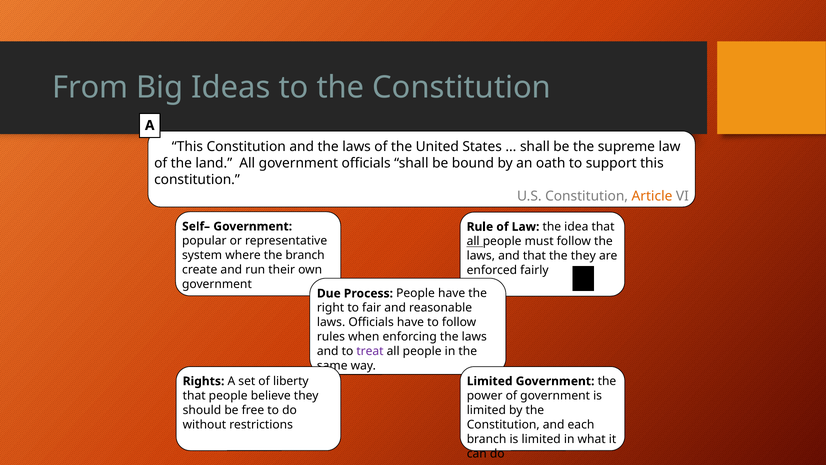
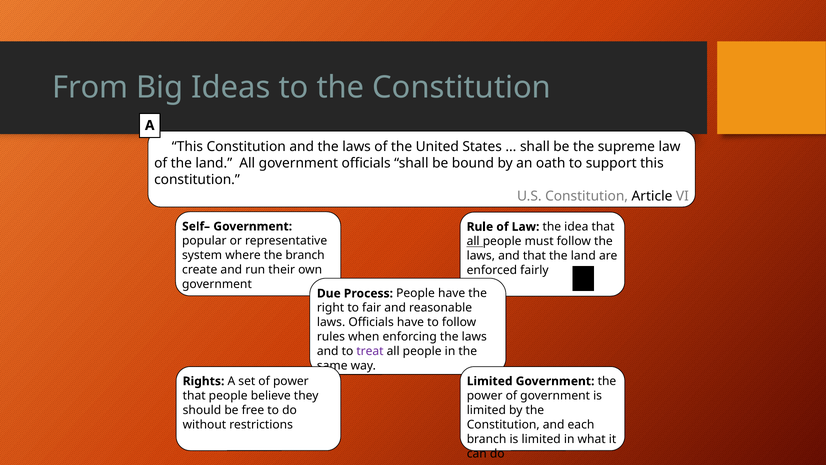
Article colour: orange -> black (652, 196)
that the they: they -> land (583, 256)
of liberty: liberty -> power (291, 381)
